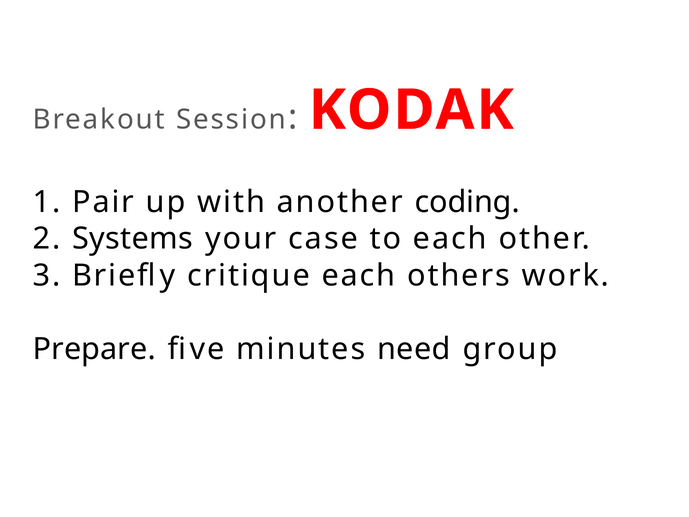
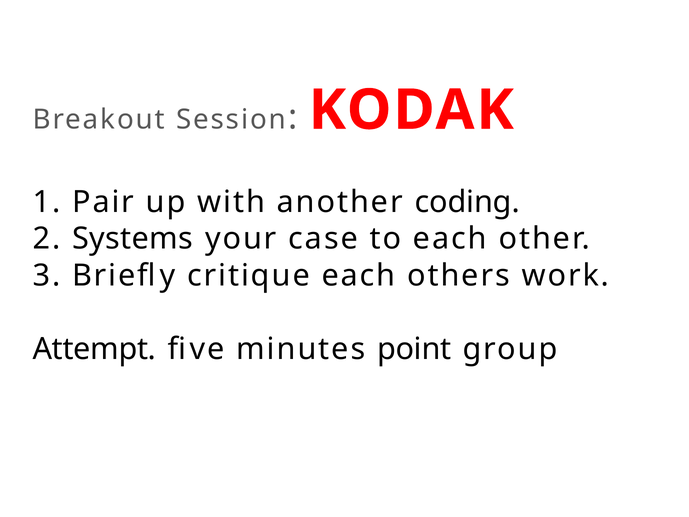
Prepare: Prepare -> Attempt (94, 349)
need: need -> point (414, 349)
